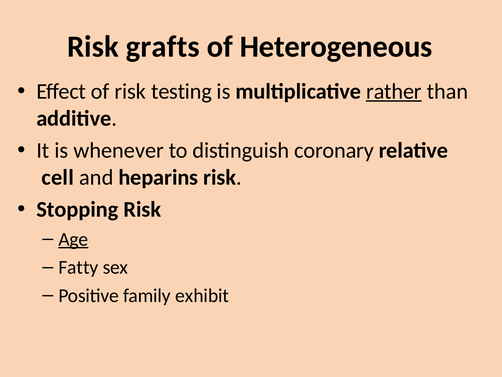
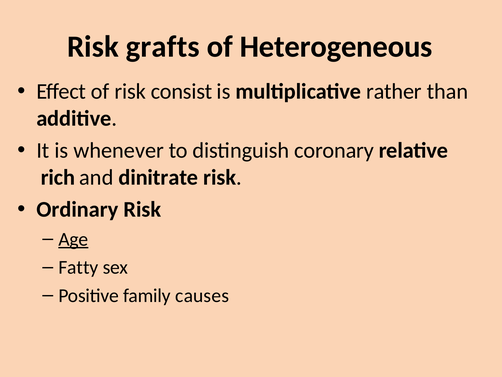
testing: testing -> consist (182, 91)
rather underline: present -> none (394, 91)
cell: cell -> rich (58, 177)
heparins: heparins -> dinitrate (158, 177)
Stopping: Stopping -> Ordinary (77, 209)
exhibit: exhibit -> causes (202, 295)
